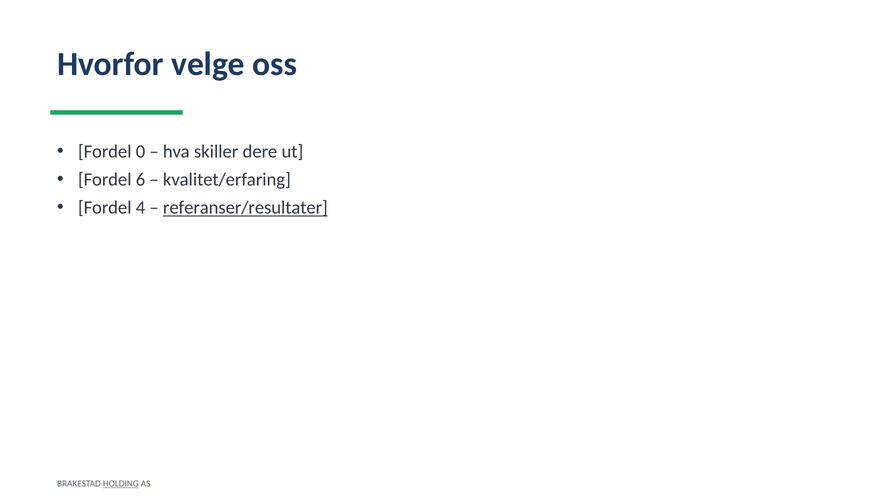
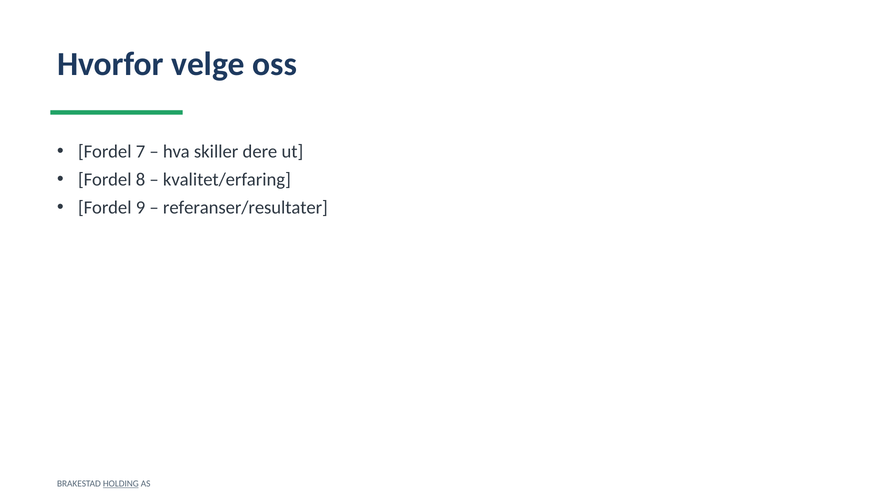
0: 0 -> 7 (141, 152)
6: 6 -> 8 (141, 180)
4: 4 -> 9 (141, 208)
referanser/resultater underline: present -> none (245, 208)
